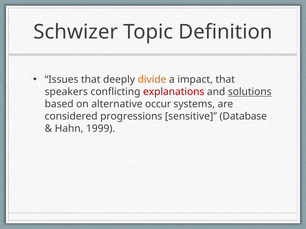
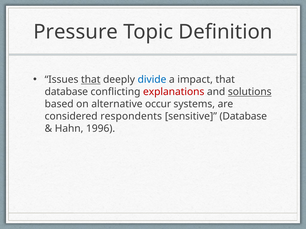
Schwizer: Schwizer -> Pressure (76, 32)
that underline: none -> present (91, 80)
divide colour: orange -> blue (152, 80)
speakers: speakers -> database (66, 92)
progressions: progressions -> respondents (131, 116)
1999: 1999 -> 1996 (101, 129)
